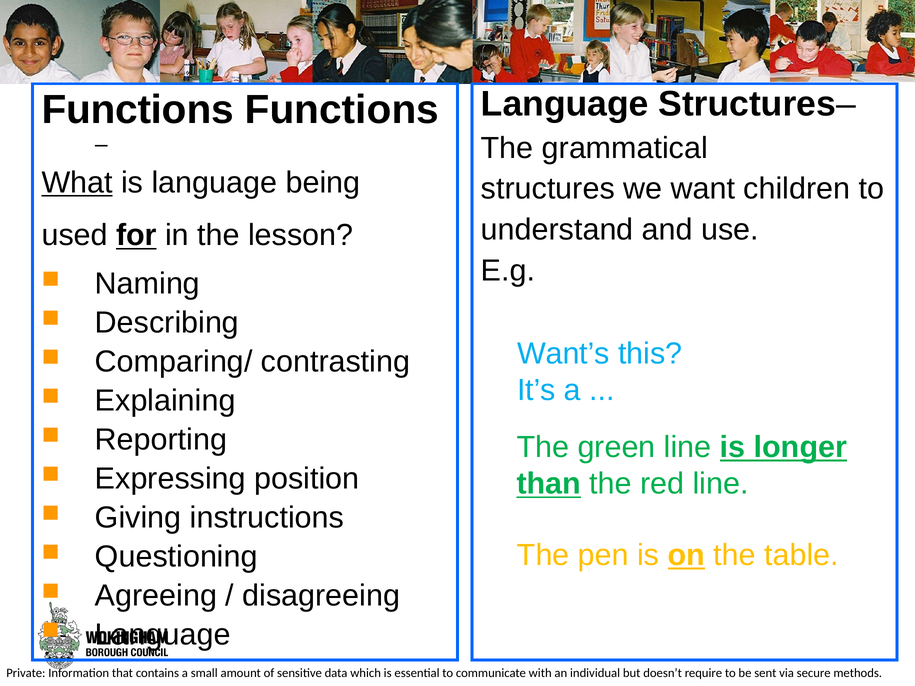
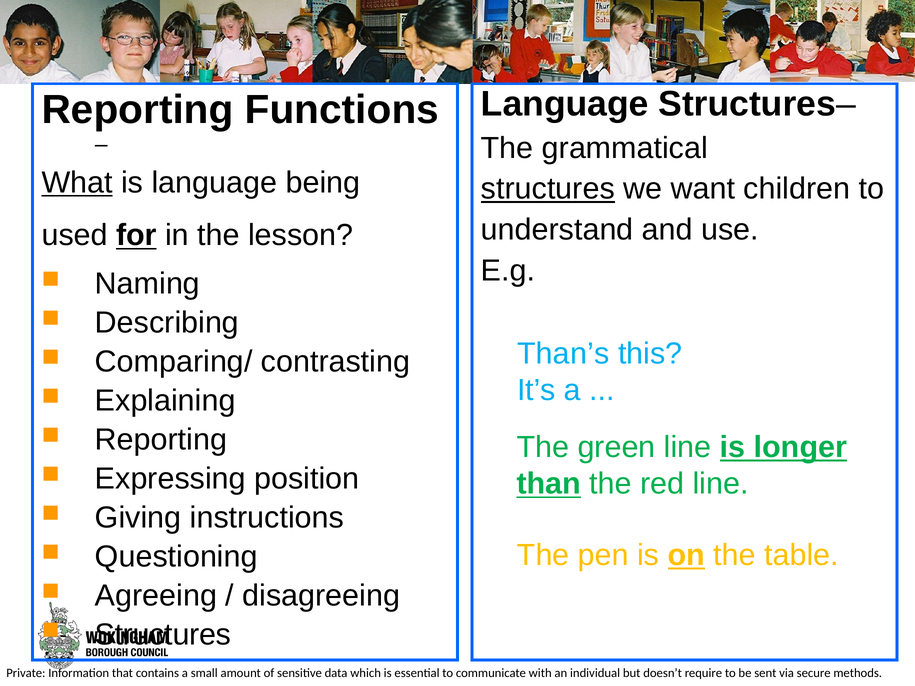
Functions: Functions -> Reporting (138, 110)
structures underline: none -> present (548, 189)
Want’s: Want’s -> Than’s (563, 354)
Language: Language -> Structures (163, 635)
